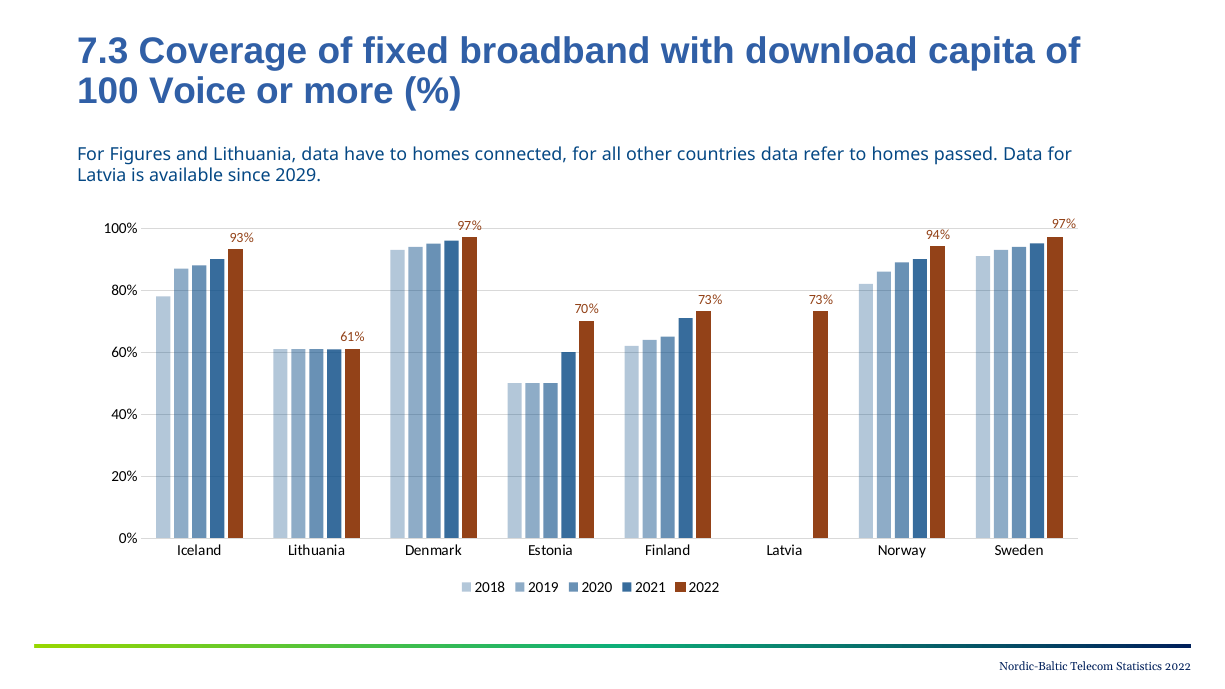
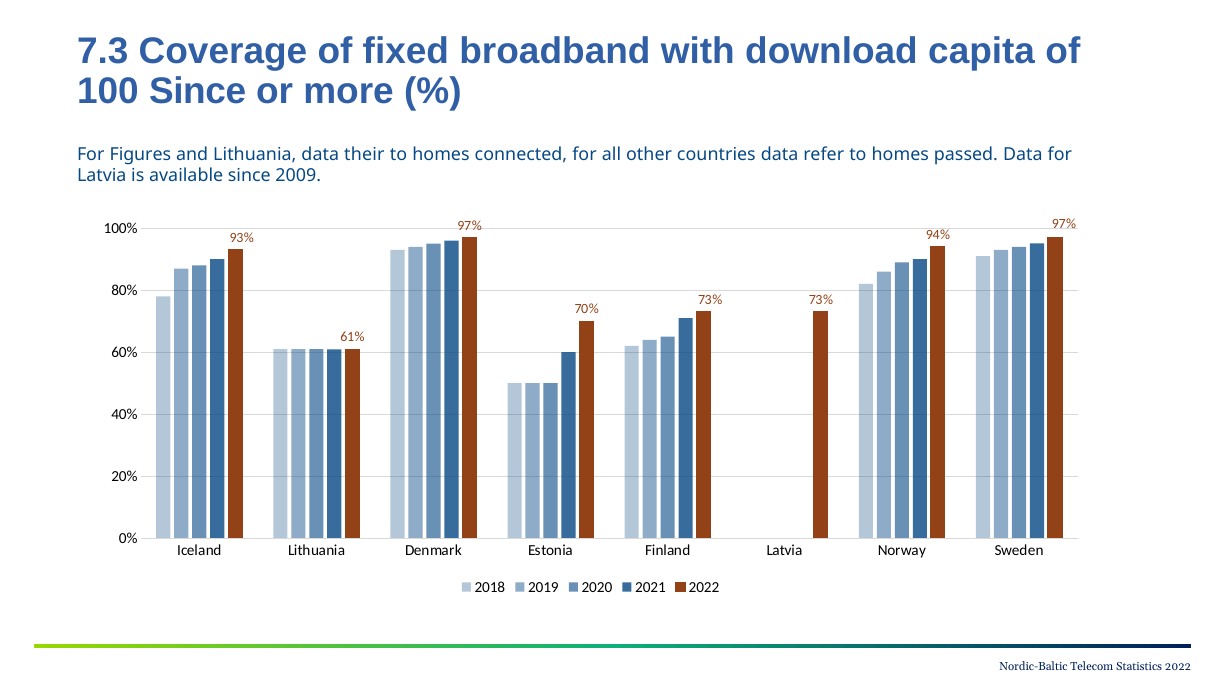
100 Voice: Voice -> Since (198, 92)
have: have -> their (364, 154)
2029: 2029 -> 2009 (298, 176)
